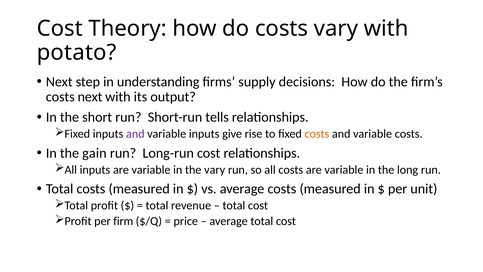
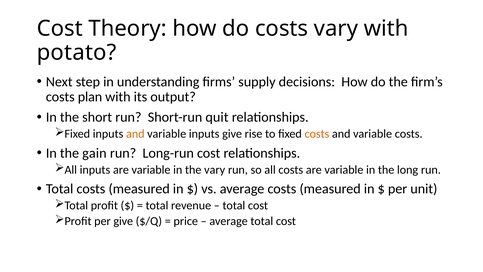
costs next: next -> plan (90, 97)
tells: tells -> quit (217, 117)
and colour: purple -> orange (135, 134)
per firm: firm -> give (123, 221)
